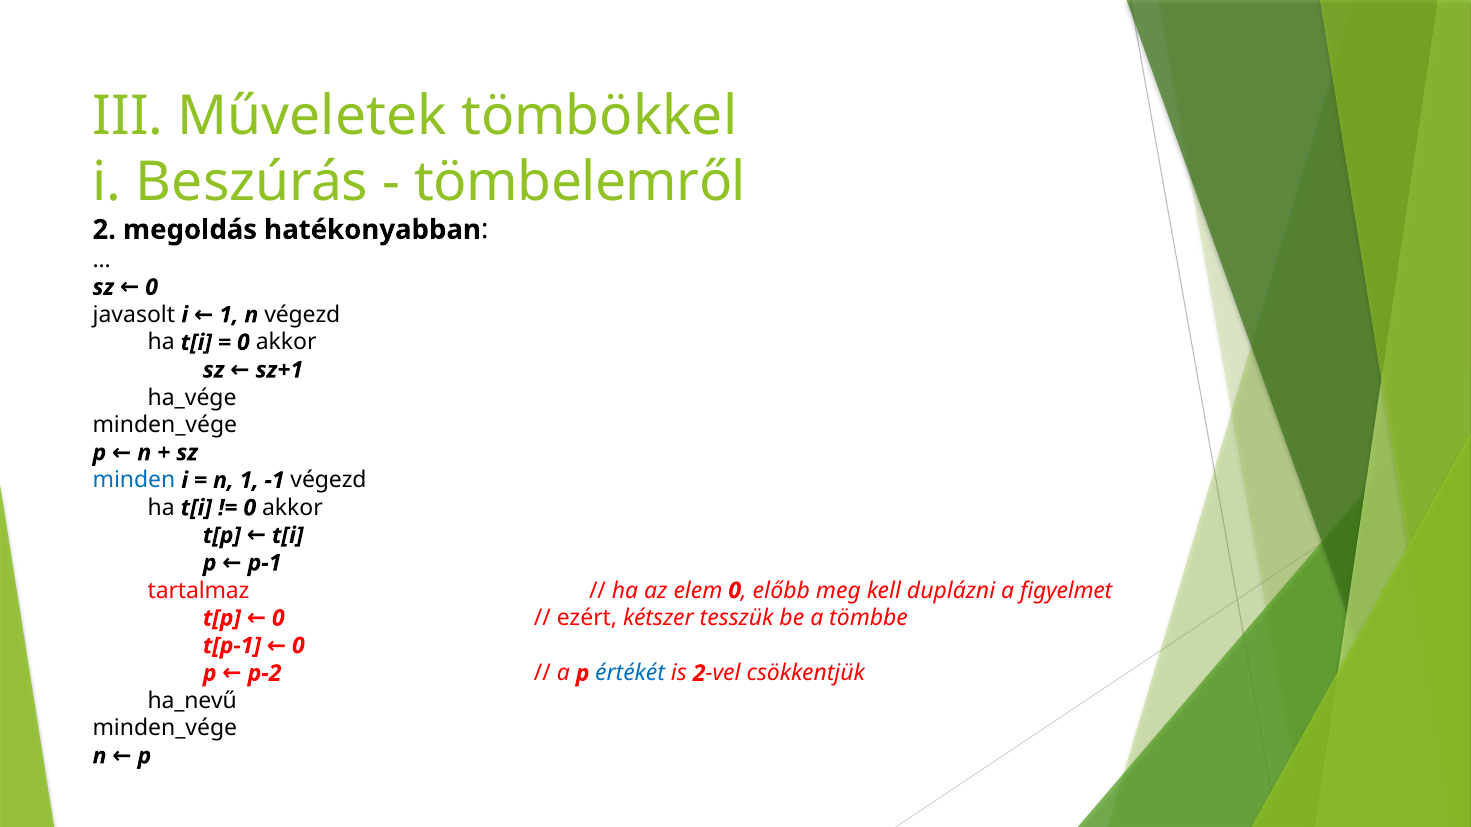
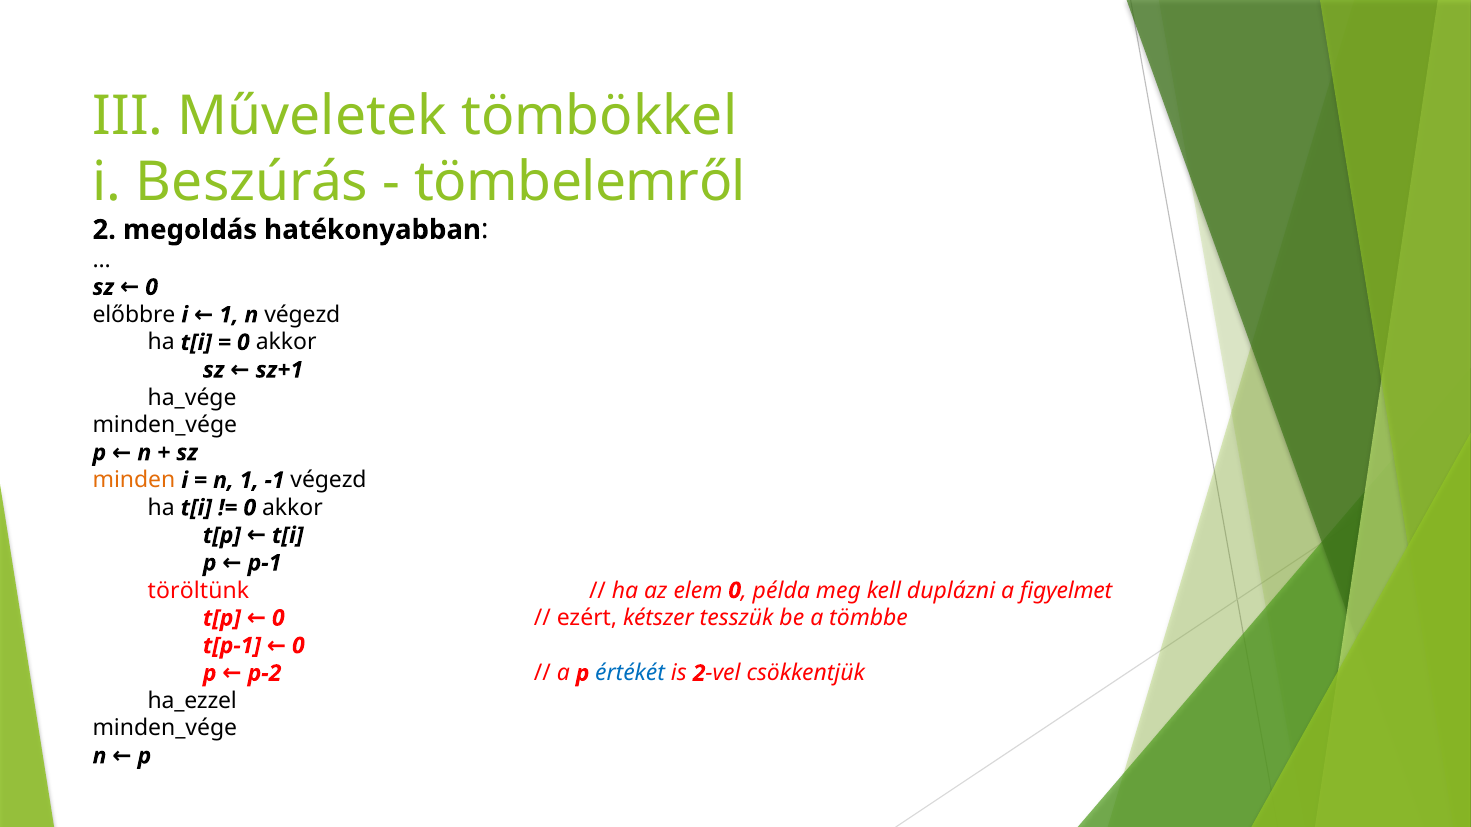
javasolt: javasolt -> előbbre (134, 315)
minden colour: blue -> orange (134, 480)
tartalmaz: tartalmaz -> töröltünk (198, 591)
előbb: előbb -> példa (781, 591)
ha_nevű: ha_nevű -> ha_ezzel (192, 701)
